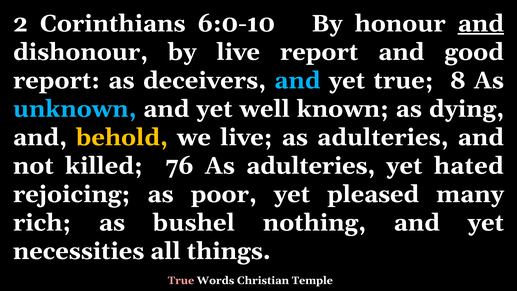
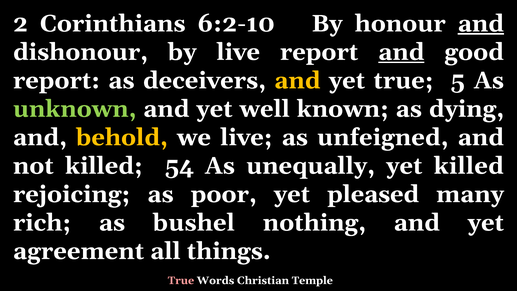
6:0-10: 6:0-10 -> 6:2-10 (236, 24)
and underline: none -> present (401, 52)
and colour: light blue -> yellow (297, 80)
8: 8 -> 5 (458, 80)
unknown colour: light blue -> light green (75, 109)
live as adulteries: adulteries -> unfeigned (383, 137)
76: 76 -> 54 (180, 166)
adulteries: adulteries -> unequally (311, 166)
yet hated: hated -> killed (469, 166)
necessities: necessities -> agreement (79, 251)
